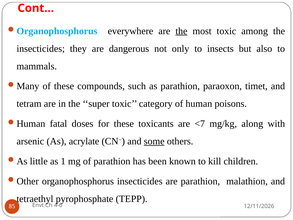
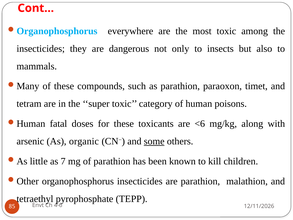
the underline: present -> none (181, 31)
<7: <7 -> <6 (200, 124)
acrylate: acrylate -> organic (84, 141)
1: 1 -> 7 (63, 161)
